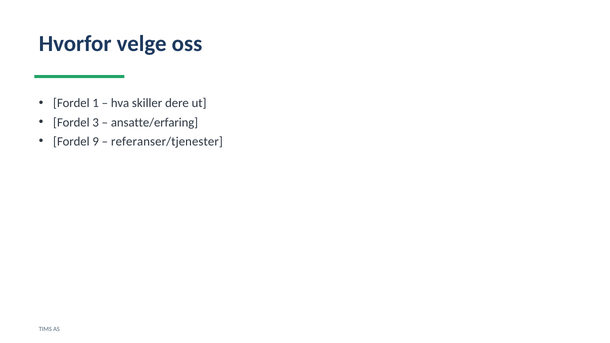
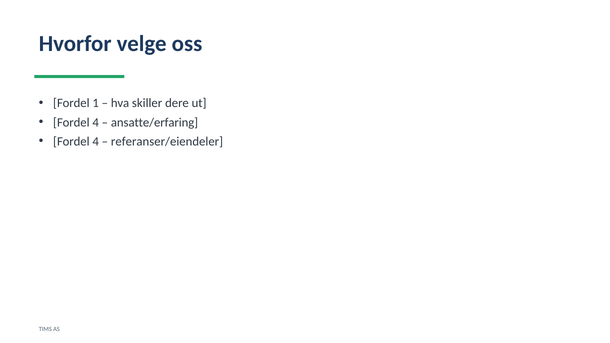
3: 3 -> 4 (96, 122)
9: 9 -> 4 (96, 141)
referanser/tjenester: referanser/tjenester -> referanser/eiendeler (167, 141)
